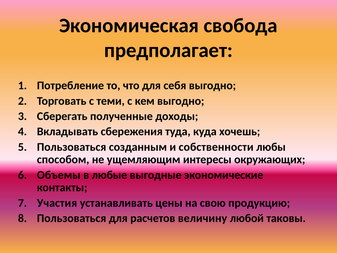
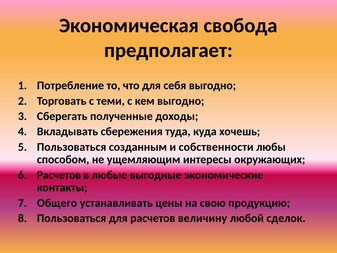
Объемы: Объемы -> Расчетов (59, 175)
Участия: Участия -> Общего (57, 203)
таковы: таковы -> сделок (286, 218)
